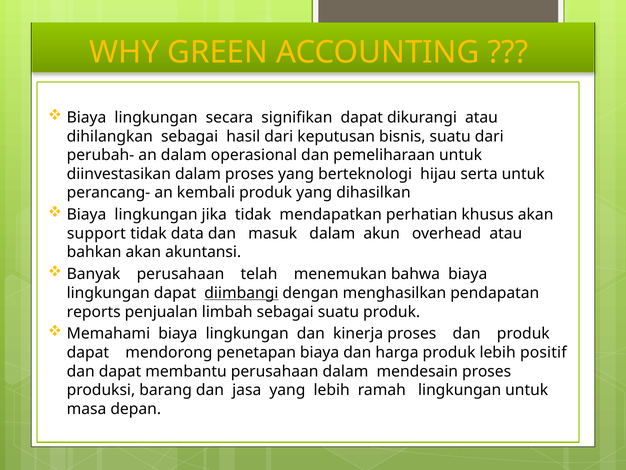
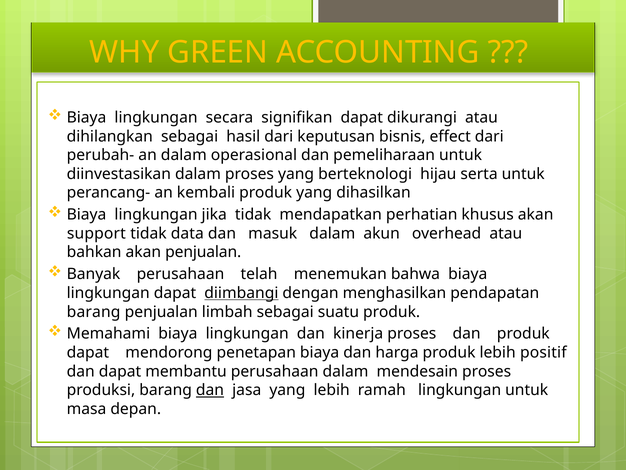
bisnis suatu: suatu -> effect (450, 136)
akan akuntansi: akuntansi -> penjualan (203, 252)
reports: reports -> barang (94, 312)
dan underline: none -> present (210, 390)
